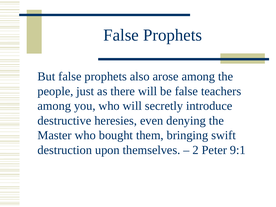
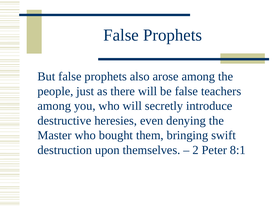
9:1: 9:1 -> 8:1 (238, 150)
